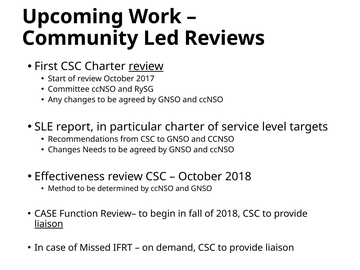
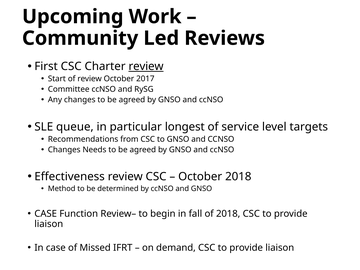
report: report -> queue (75, 127)
particular charter: charter -> longest (185, 127)
liaison underline: present -> none (49, 224)
